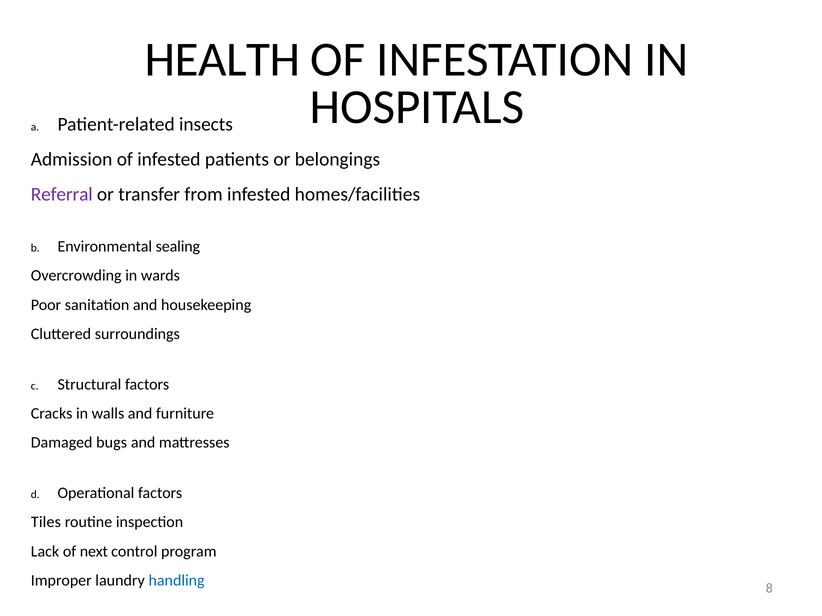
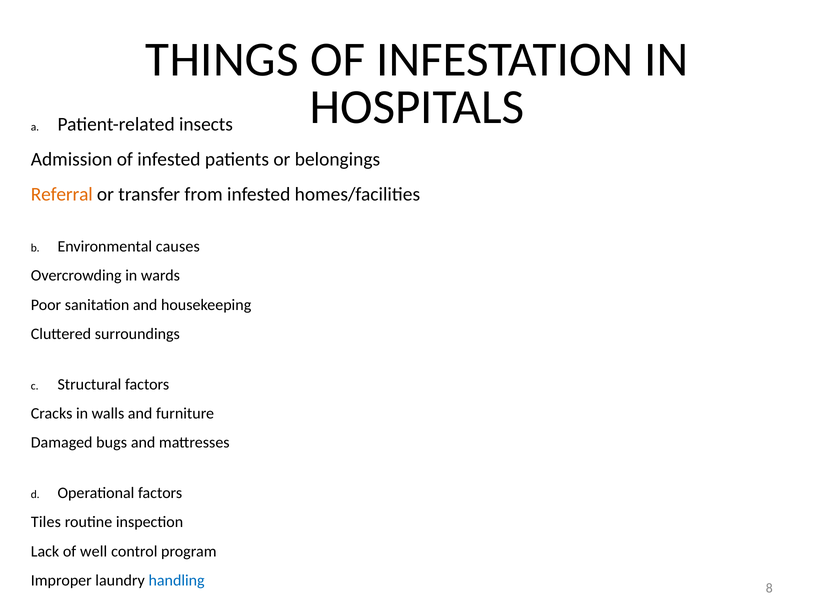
HEALTH: HEALTH -> THINGS (222, 60)
Referral colour: purple -> orange (62, 195)
sealing: sealing -> causes (178, 247)
next: next -> well (94, 552)
